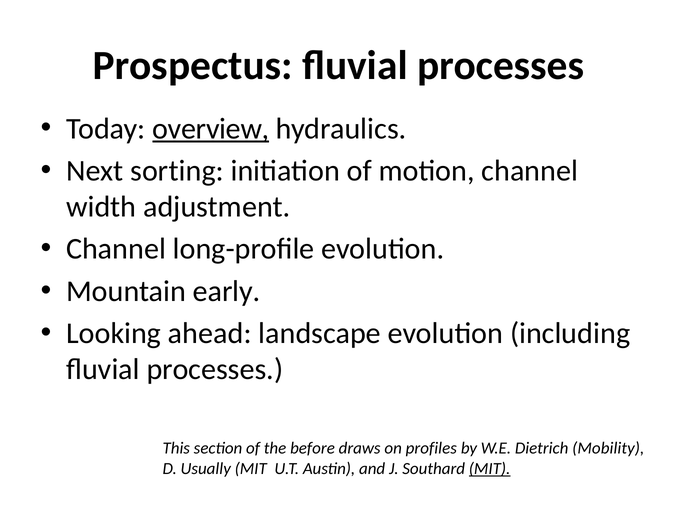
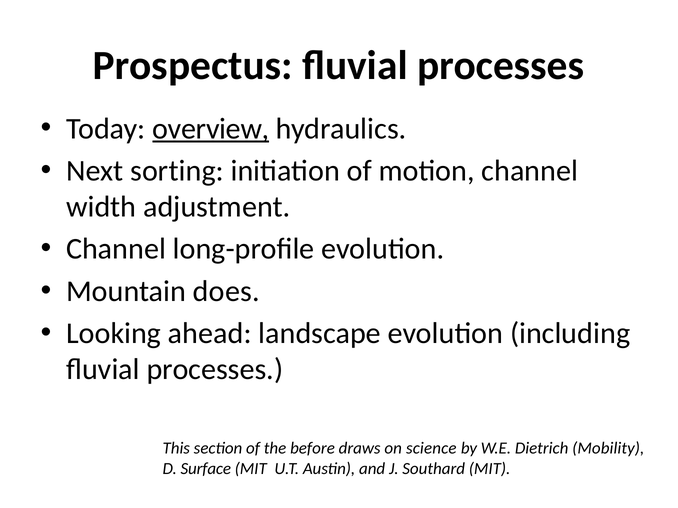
early: early -> does (226, 291)
profiles: profiles -> science (431, 449)
Usually: Usually -> Surface (206, 469)
MIT underline: present -> none (490, 469)
